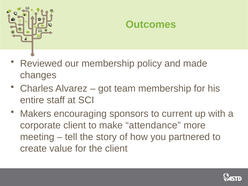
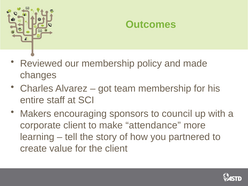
current: current -> council (177, 114)
meeting: meeting -> learning (37, 137)
